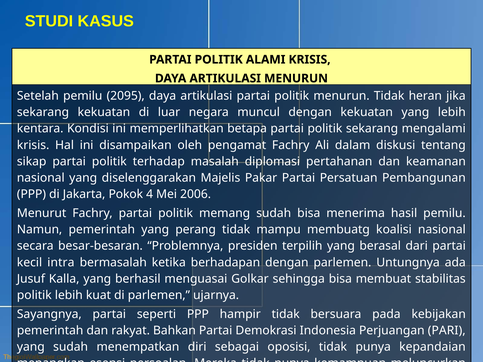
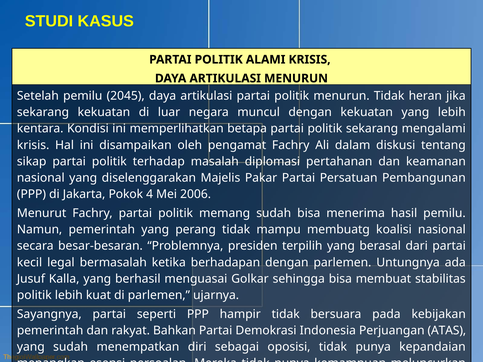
2095: 2095 -> 2045 (126, 96)
intra: intra -> legal (61, 263)
PARI: PARI -> ATAS (447, 331)
